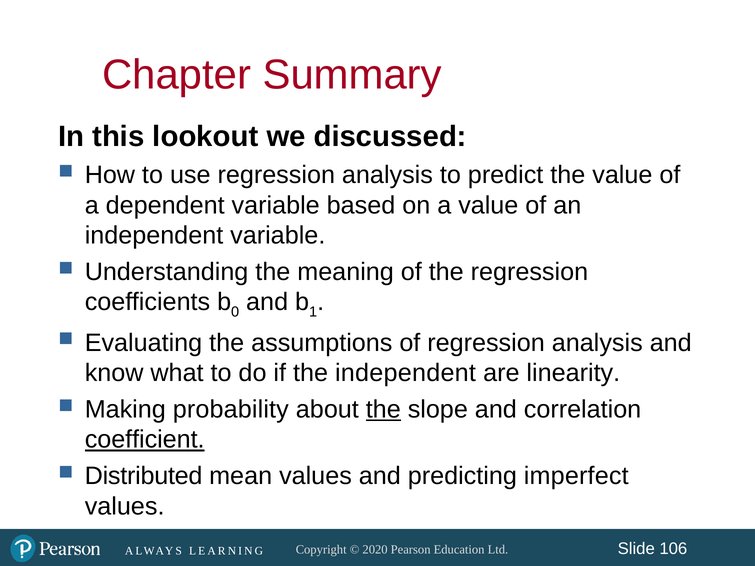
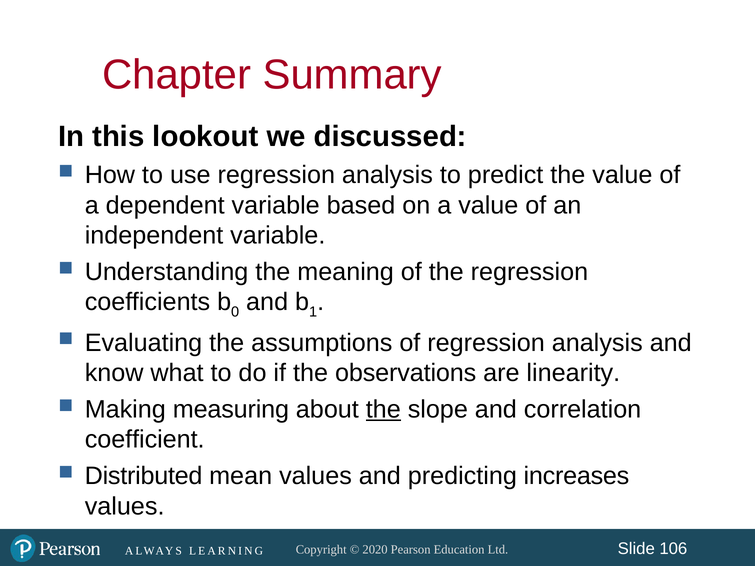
the independent: independent -> observations (406, 373)
probability: probability -> measuring (231, 410)
coefficient underline: present -> none (145, 440)
imperfect: imperfect -> increases (576, 476)
